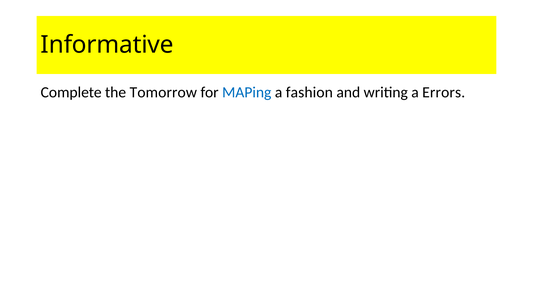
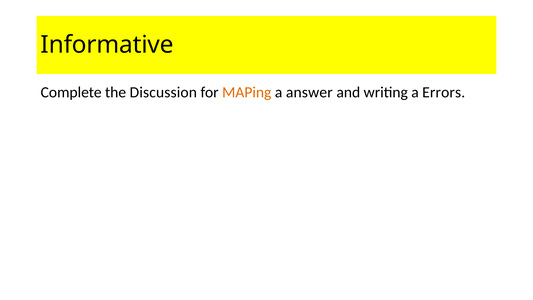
Tomorrow: Tomorrow -> Discussion (163, 92)
MAPing colour: blue -> orange (247, 92)
fashion: fashion -> answer (309, 92)
